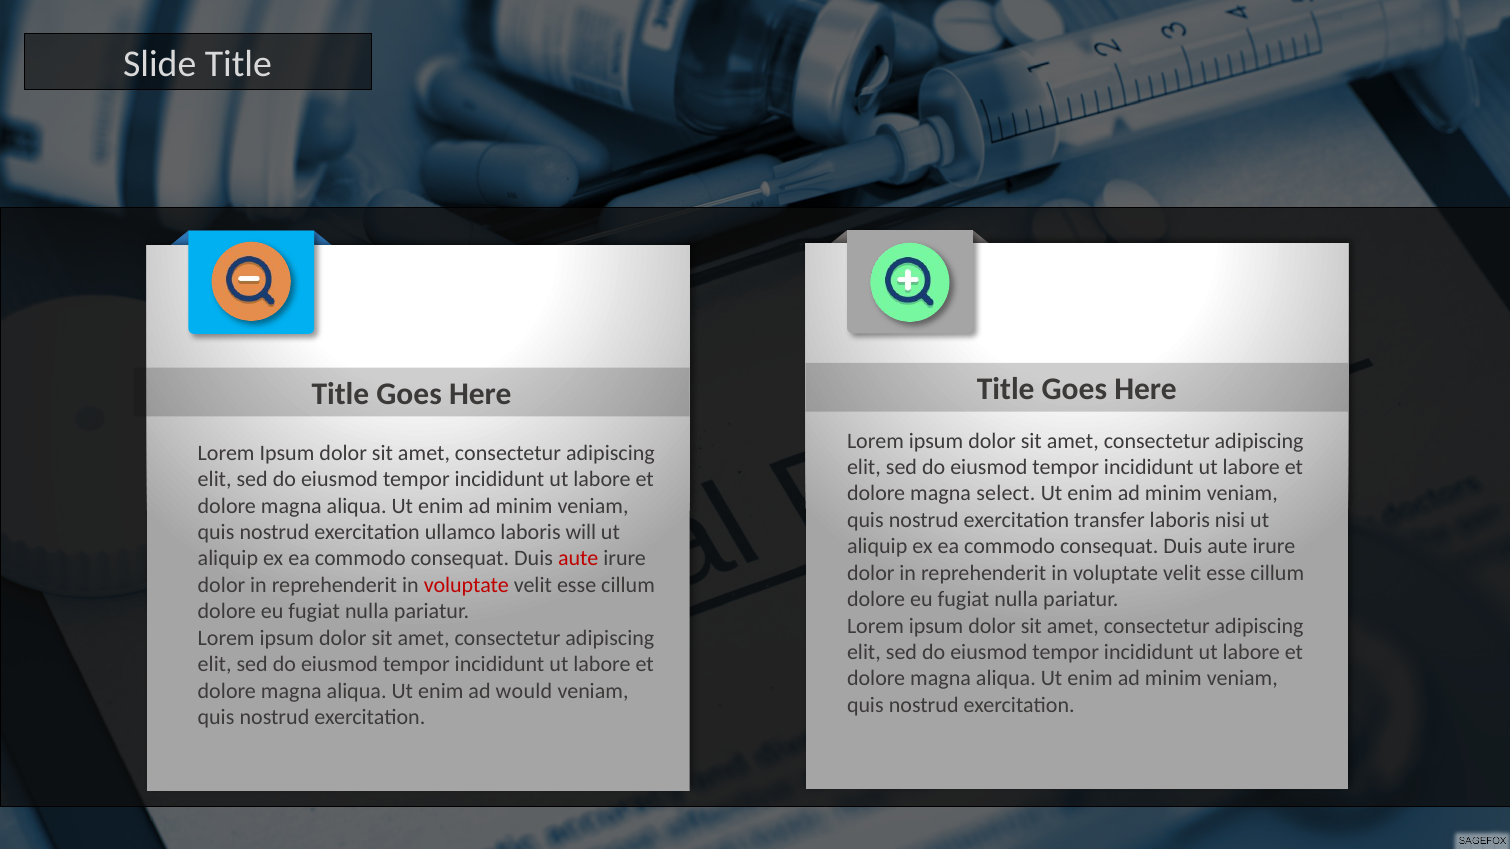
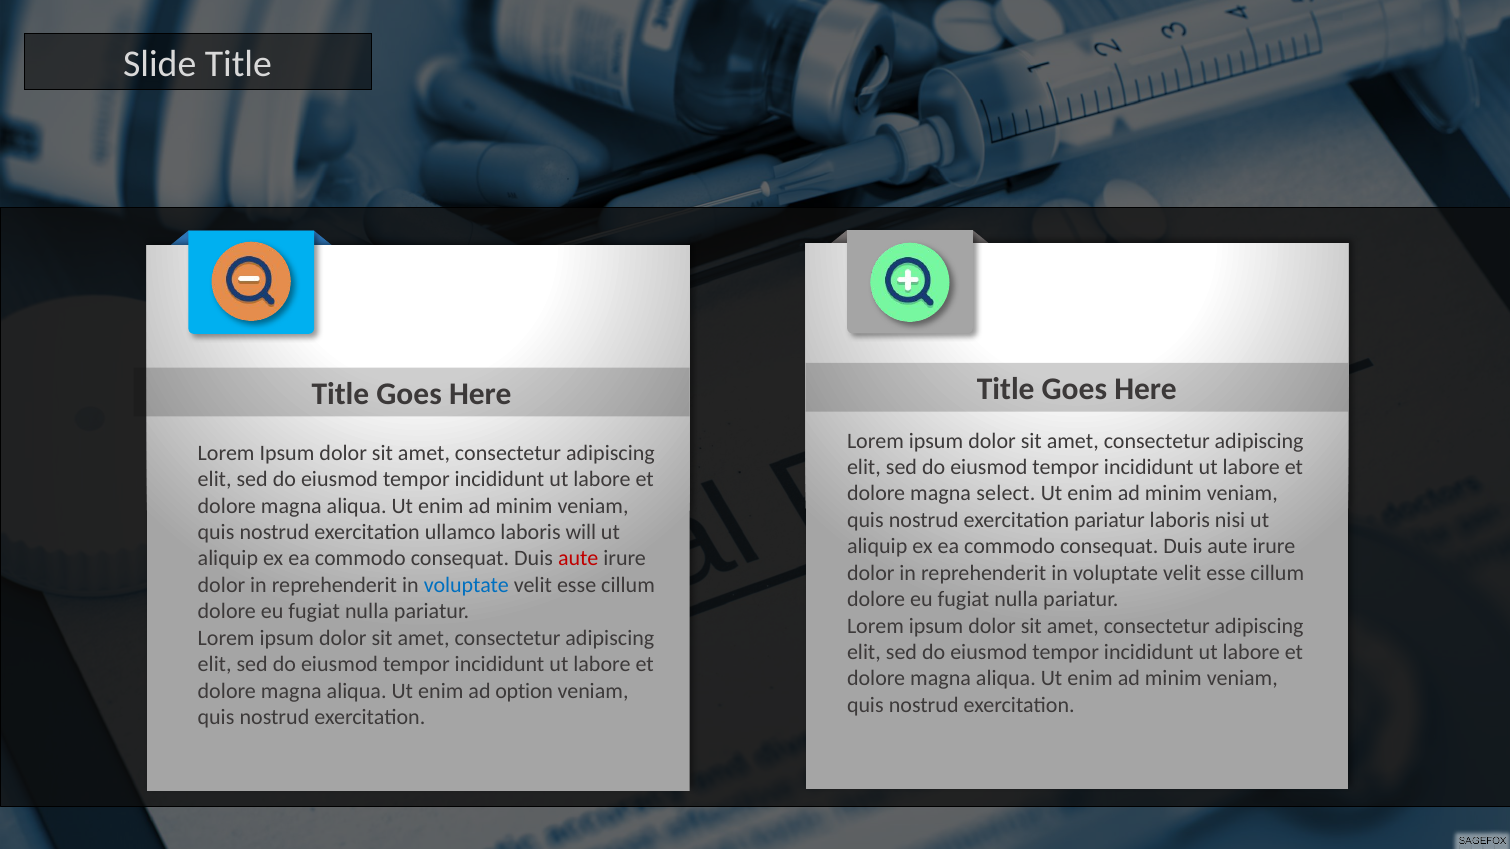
exercitation transfer: transfer -> pariatur (1110, 520)
voluptate colour: red -> blue (466, 585)
would: would -> option (524, 691)
